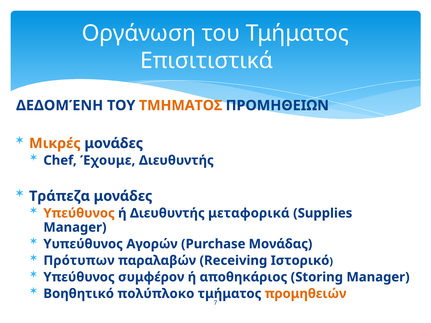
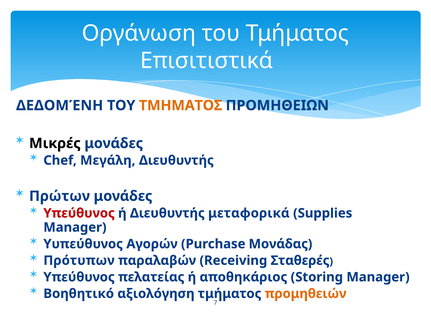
Μικρές colour: orange -> black (55, 143)
Έχουμε: Έχουμε -> Μεγάλη (108, 161)
Τράπεζα: Τράπεζα -> Πρώτων (60, 196)
Υπεύθυνος colour: orange -> red (79, 213)
Ιστορικό: Ιστορικό -> Σταθερές (300, 261)
συμφέρον: συμφέρον -> πελατείας (151, 277)
πολύπλοκο: πολύπλοκο -> αξιολόγηση (156, 294)
